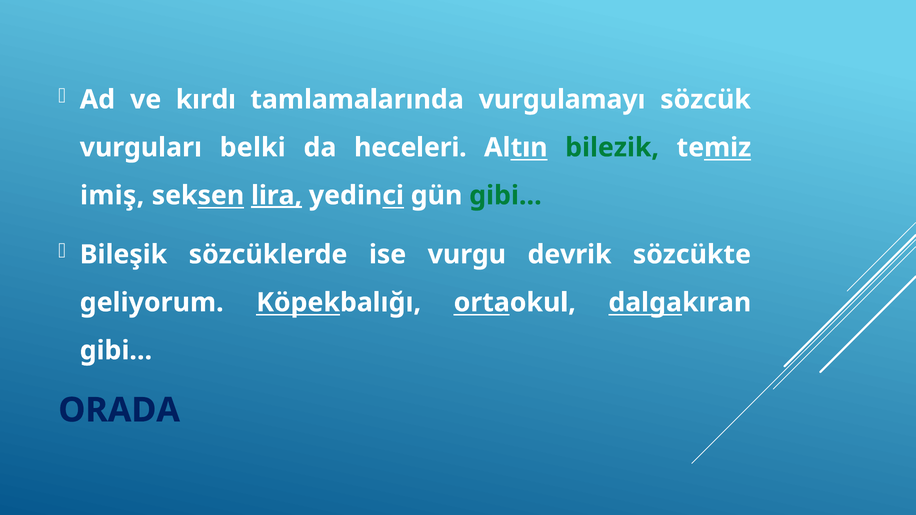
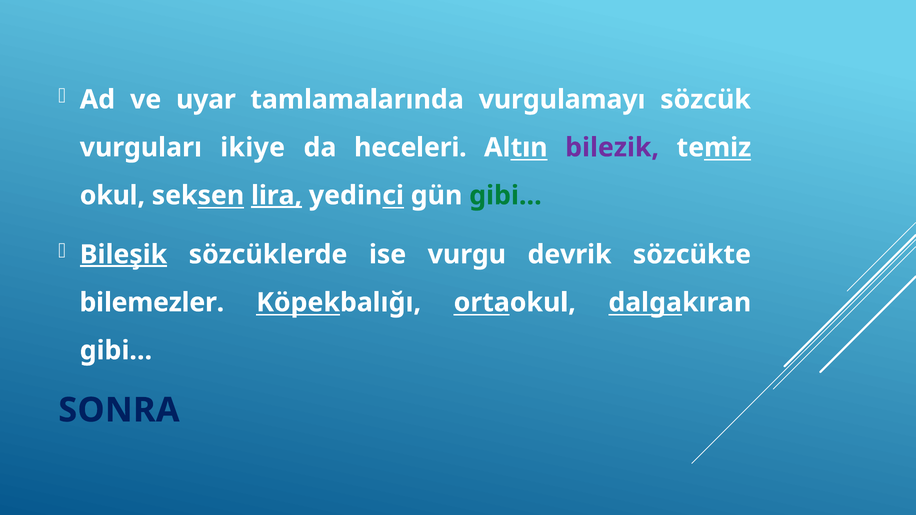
kırdı: kırdı -> uyar (206, 100)
belki: belki -> ikiye (253, 148)
bilezik colour: green -> purple (612, 148)
imiş: imiş -> okul (112, 196)
Bileşik underline: none -> present (123, 255)
geliyorum: geliyorum -> bilemezler (152, 303)
ORADA: ORADA -> SONRA (119, 410)
